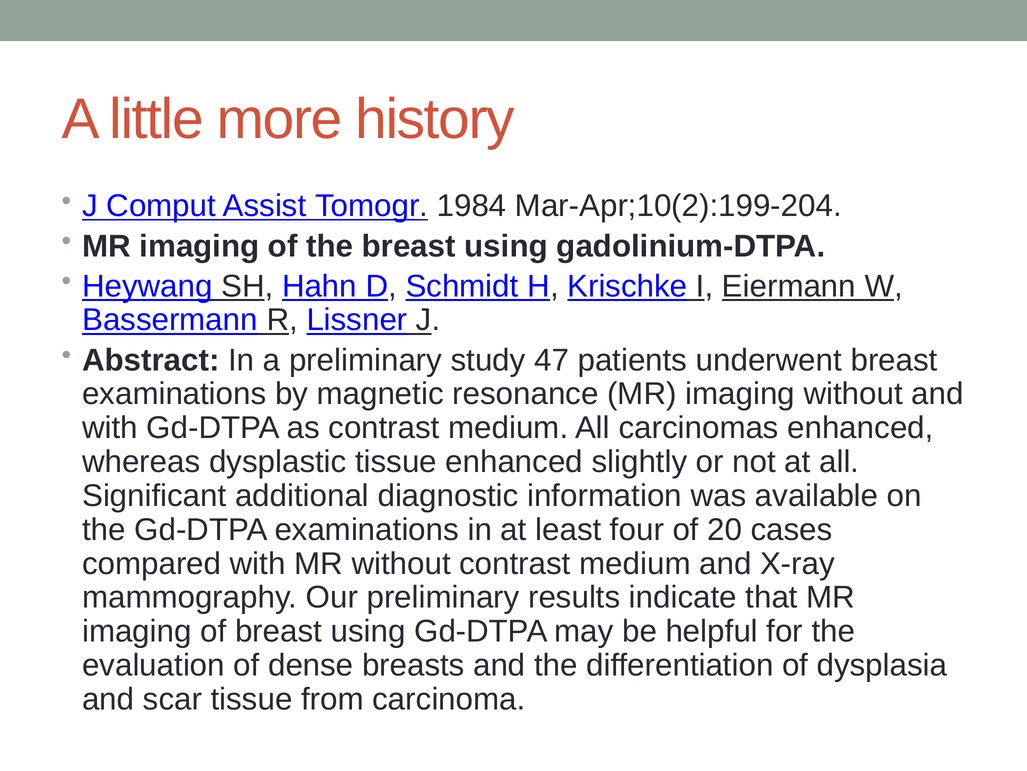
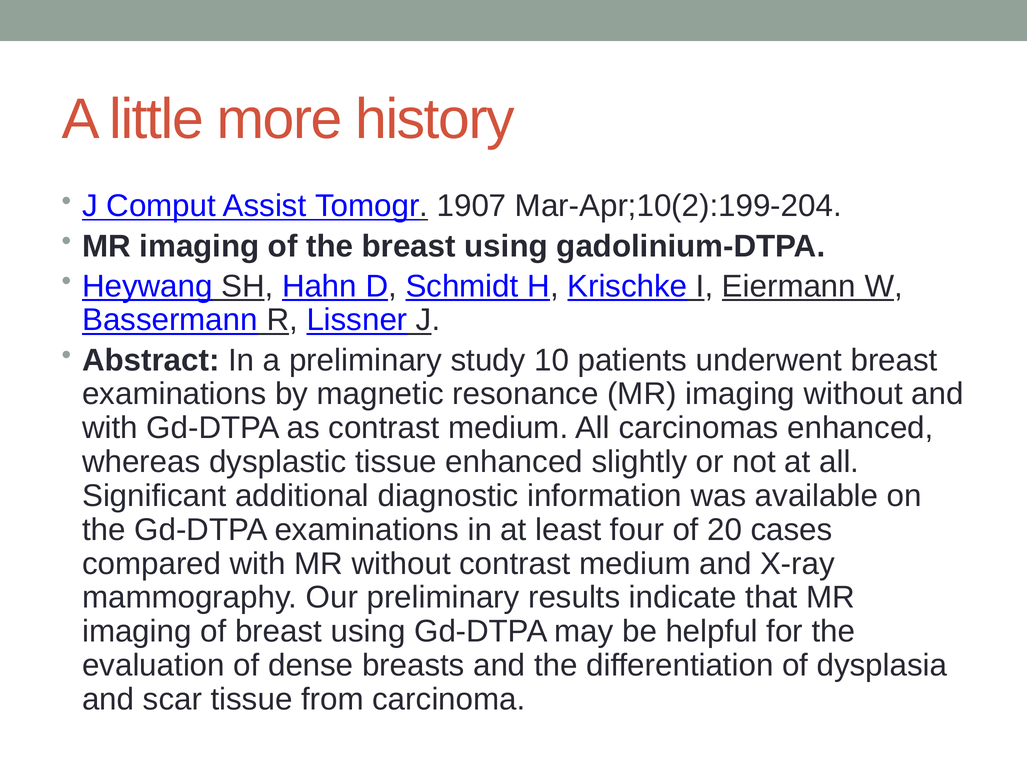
1984: 1984 -> 1907 (472, 206)
47: 47 -> 10 (552, 360)
